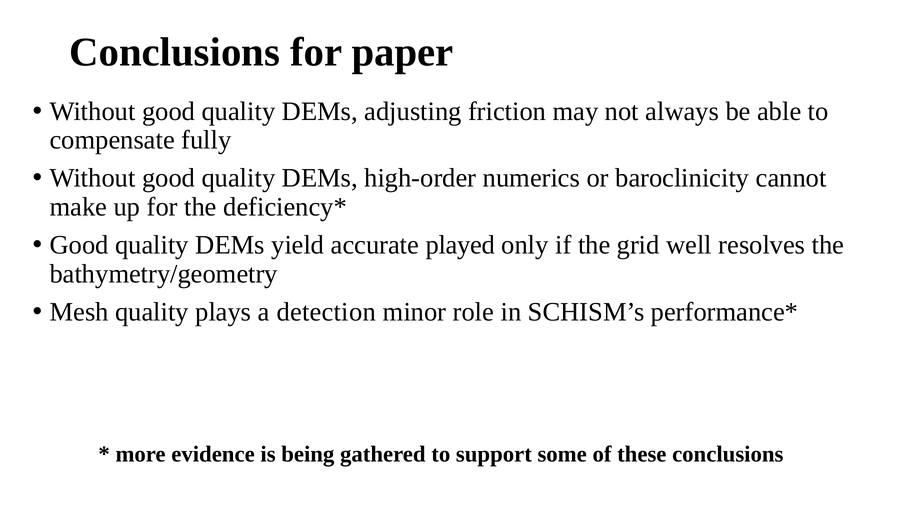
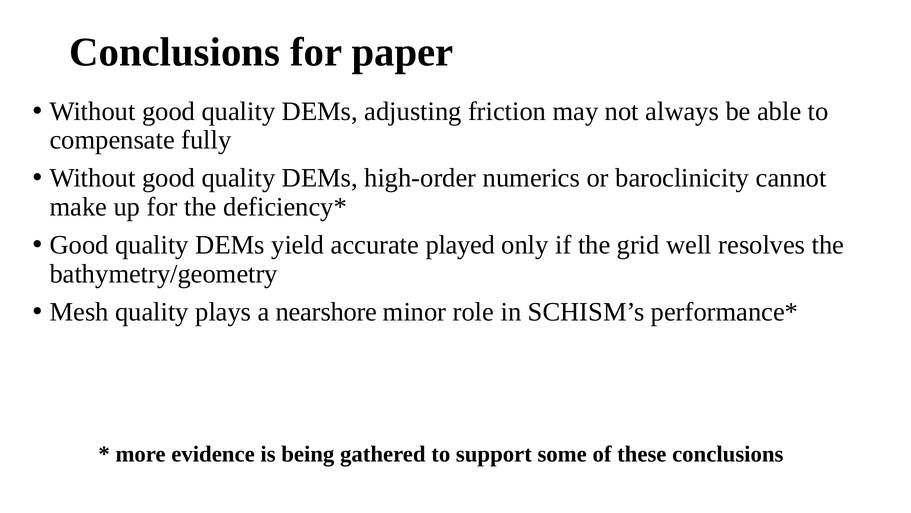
detection: detection -> nearshore (326, 312)
